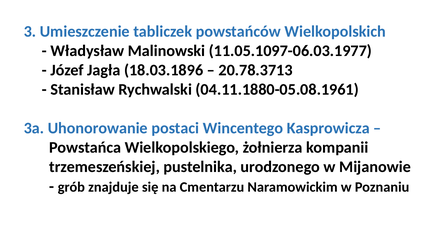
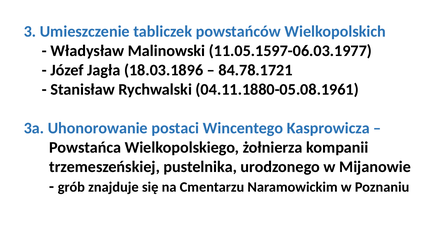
11.05.1097-06.03.1977: 11.05.1097-06.03.1977 -> 11.05.1597-06.03.1977 (290, 51)
20.78.3713: 20.78.3713 -> 84.78.1721 (256, 70)
